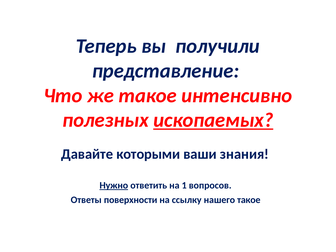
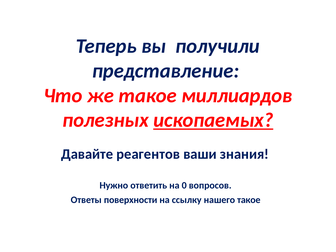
интенсивно: интенсивно -> миллиардов (237, 96)
которыми: которыми -> реагентов (148, 154)
Нужно underline: present -> none (114, 185)
1: 1 -> 0 (184, 185)
